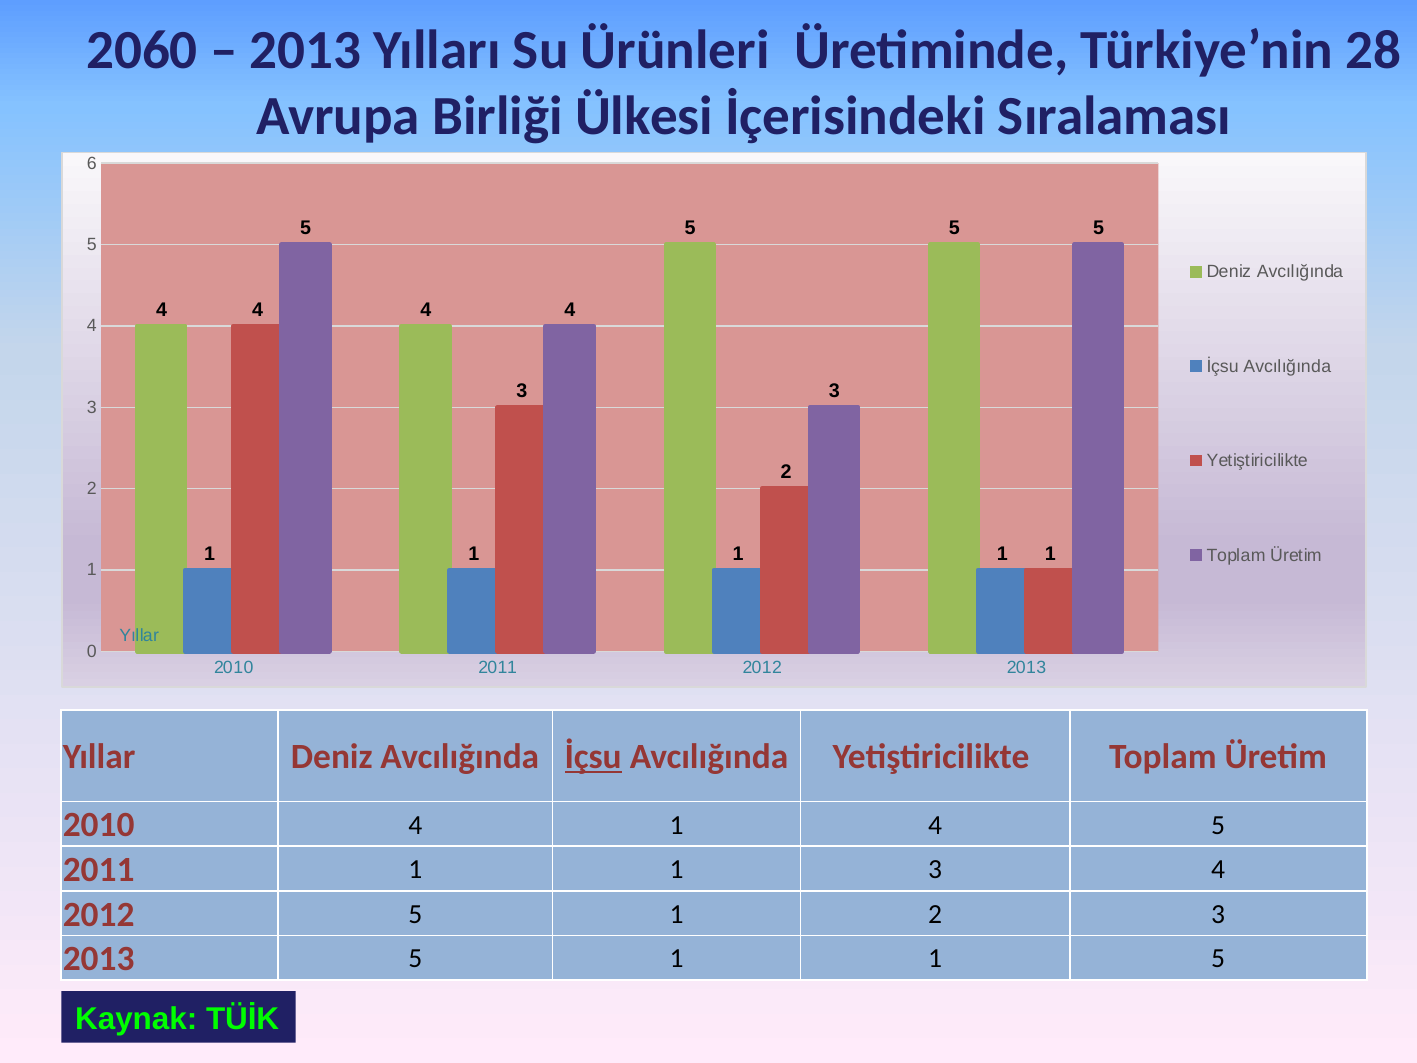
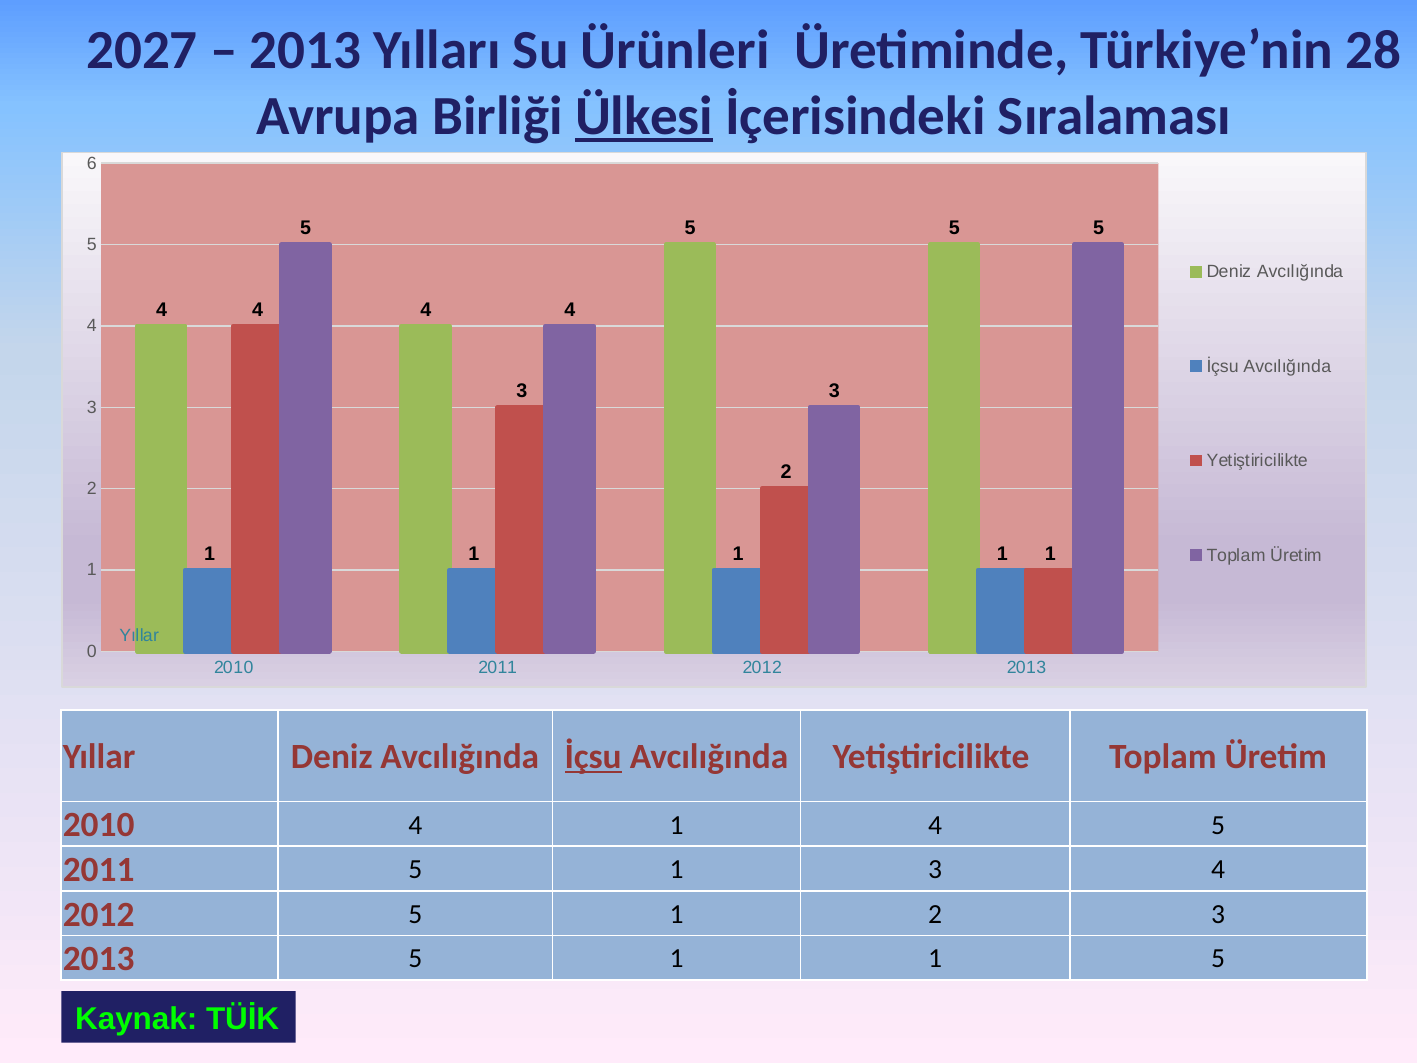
2060: 2060 -> 2027 (142, 50)
Ülkesi underline: none -> present (644, 116)
2011 1: 1 -> 5 (415, 869)
